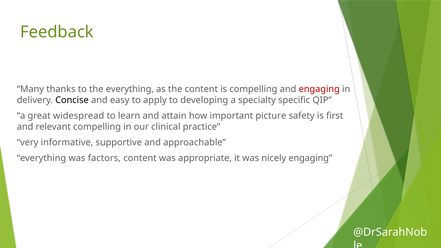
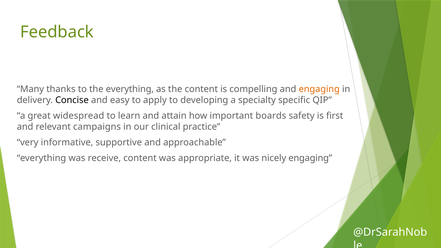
engaging colour: red -> orange (319, 89)
picture: picture -> boards (271, 116)
relevant compelling: compelling -> campaigns (97, 127)
factors: factors -> receive (104, 158)
